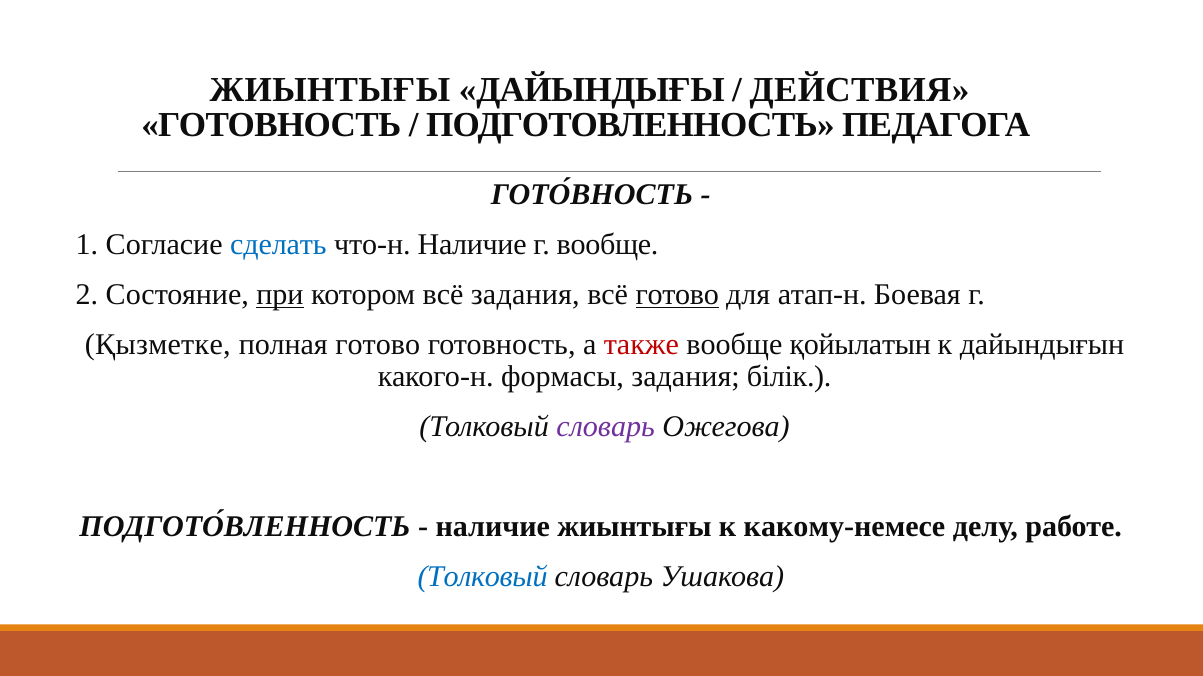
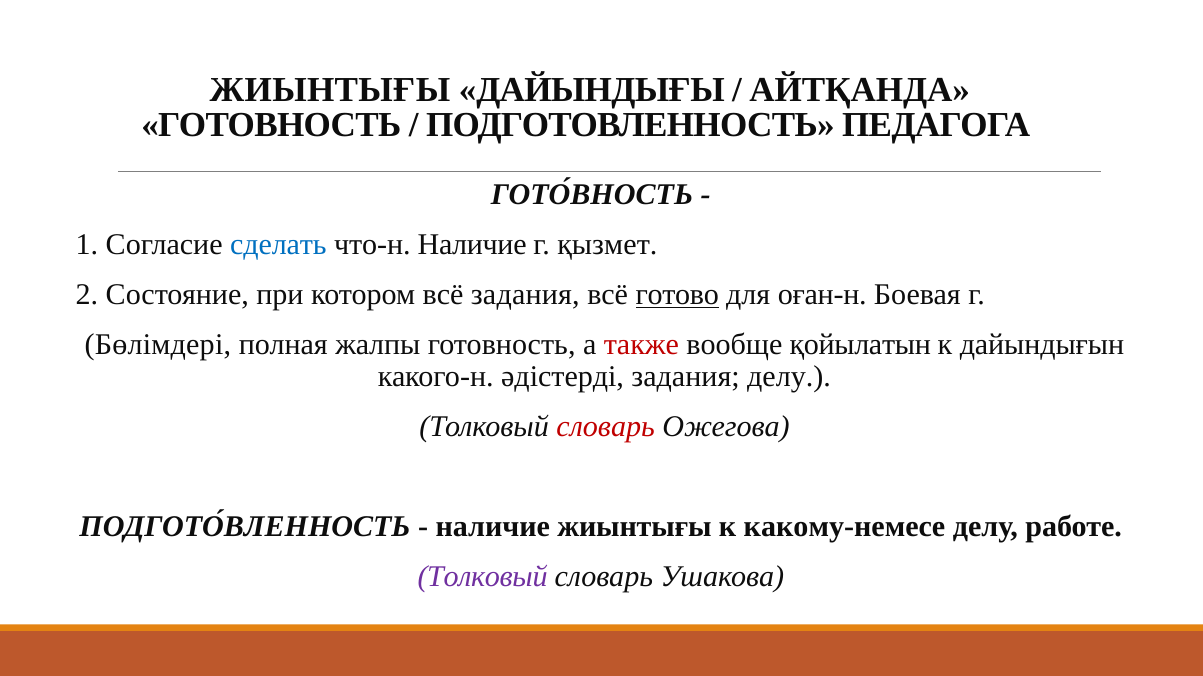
ДЕЙСТВИЯ: ДЕЙСТВИЯ -> АЙТҚАНДА (860, 90)
г вообще: вообще -> қызмет (607, 245)
при underline: present -> none (280, 295)
атап-н: атап-н -> оған-н (822, 295)
Қызметке: Қызметке -> Бөлімдері (158, 345)
полная готово: готово -> жалпы (378, 345)
формасы: формасы -> әдістерді (563, 377)
задания білік: білік -> делу (789, 377)
словарь colour: purple -> red (606, 427)
Толковый colour: blue -> purple (483, 577)
